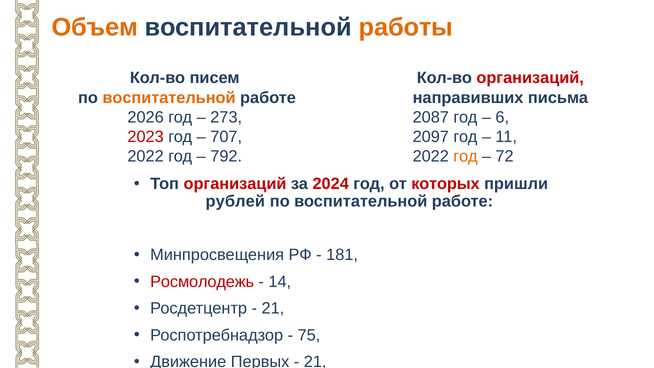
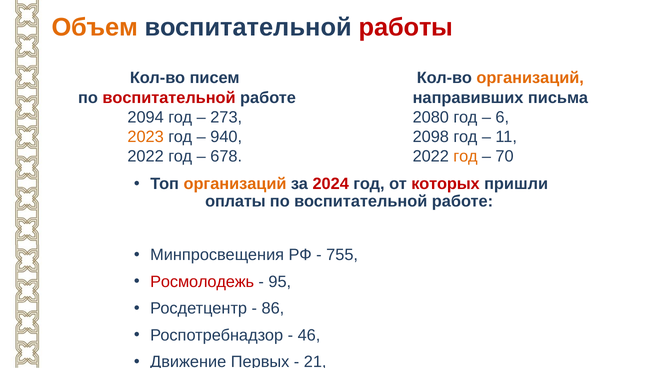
работы colour: orange -> red (406, 28)
организаций colour: red -> orange (530, 78)
воспитательной colour: orange -> red (169, 98)
2026: 2026 -> 2094 (146, 117)
2087: 2087 -> 2080 (431, 117)
2023 colour: red -> orange (146, 137)
707: 707 -> 940 (226, 137)
2097: 2097 -> 2098 (431, 137)
792: 792 -> 678 (226, 156)
72: 72 -> 70 (505, 156)
организаций colour: red -> orange (235, 184)
рублей: рублей -> оплаты (235, 201)
181: 181 -> 755 (342, 255)
14: 14 -> 95 (280, 282)
21: 21 -> 86 (273, 308)
75: 75 -> 46 (309, 335)
